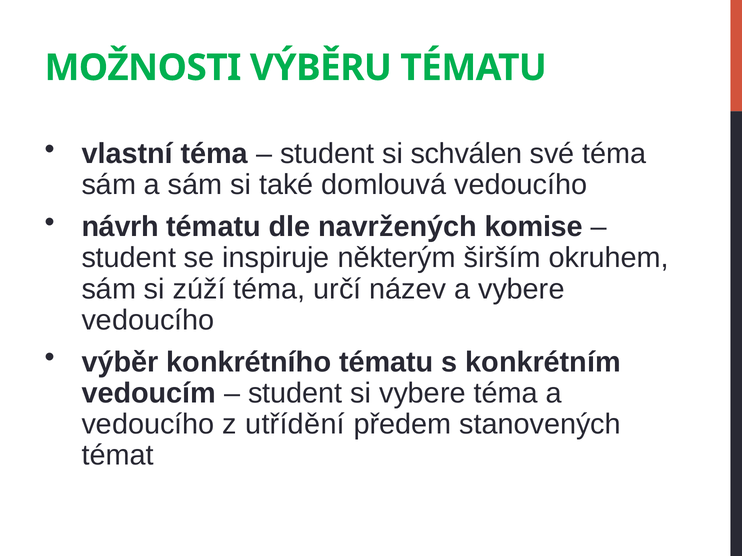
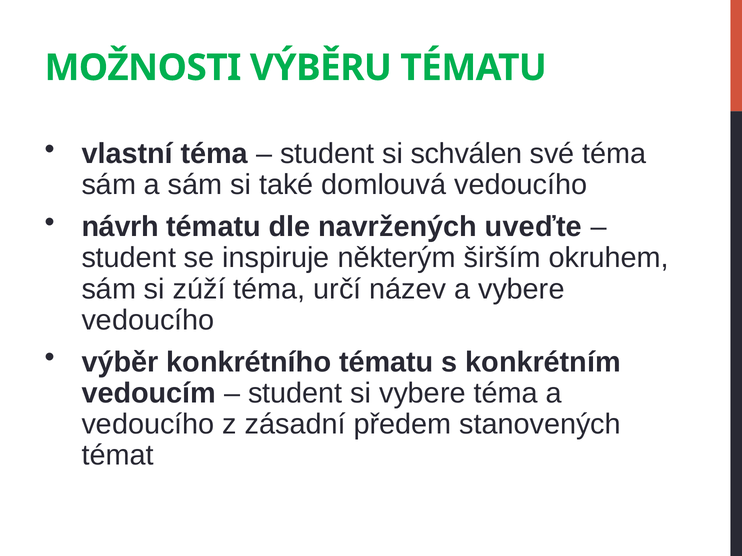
komise: komise -> uveďte (533, 227)
utřídění: utřídění -> zásadní (295, 425)
